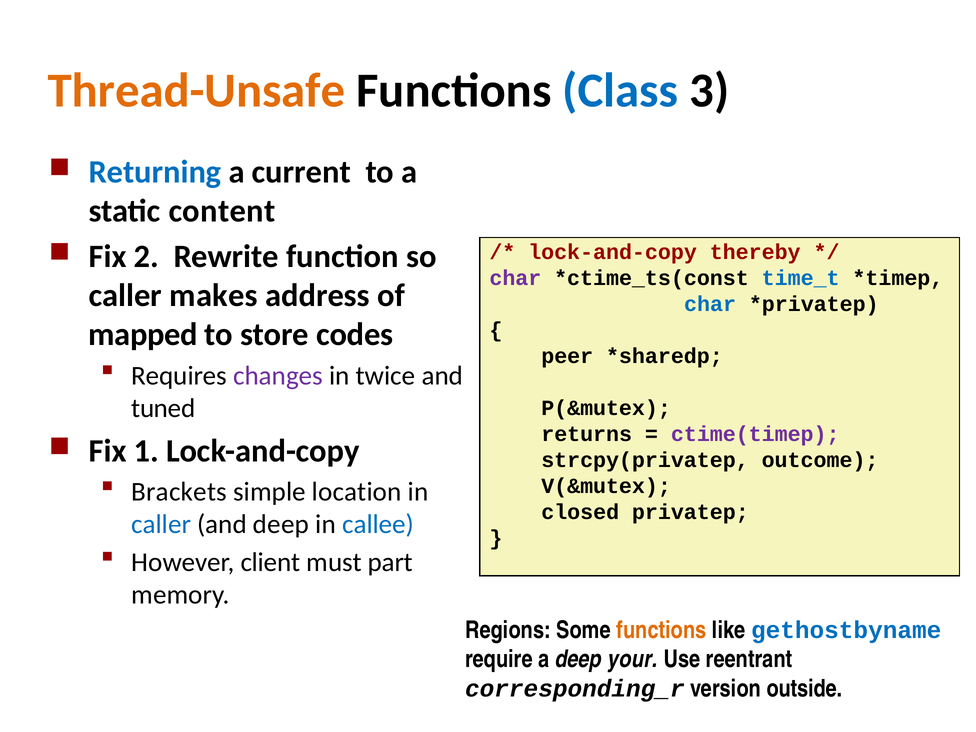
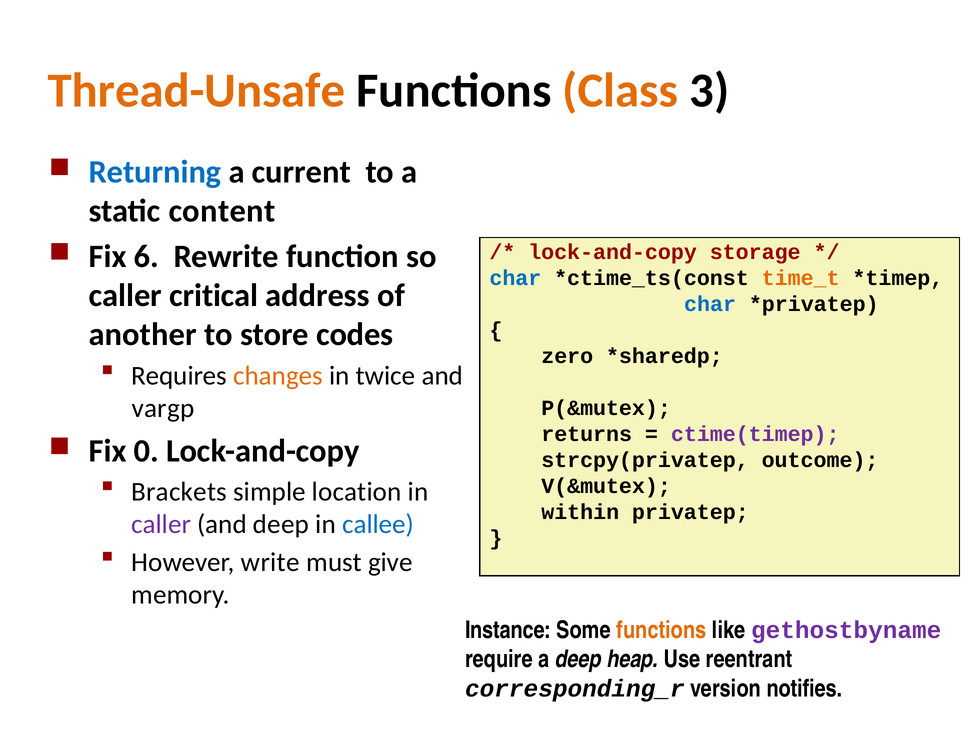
Class colour: blue -> orange (620, 91)
thereby: thereby -> storage (755, 252)
2: 2 -> 6 (146, 257)
char colour: purple -> blue (515, 278)
time_t colour: blue -> orange (801, 278)
makes: makes -> critical (214, 296)
mapped: mapped -> another (143, 335)
peer: peer -> zero (567, 356)
changes colour: purple -> orange (278, 376)
tuned: tuned -> vargp (163, 408)
1: 1 -> 0 (146, 451)
closed: closed -> within (580, 512)
caller colour: blue -> purple (161, 524)
client: client -> write (270, 562)
part: part -> give (390, 562)
Regions: Regions -> Instance (508, 630)
gethostbyname colour: blue -> purple (846, 630)
your: your -> heap (633, 659)
outside: outside -> notifies (804, 689)
